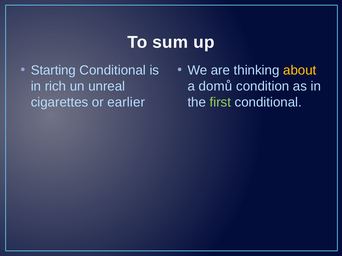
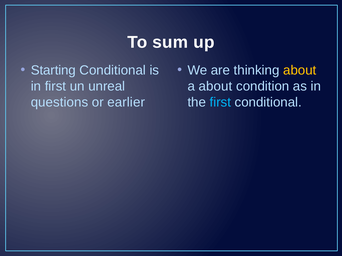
in rich: rich -> first (55, 86)
a domů: domů -> about (215, 86)
cigarettes: cigarettes -> questions (59, 102)
first colour: light green -> light blue (220, 102)
